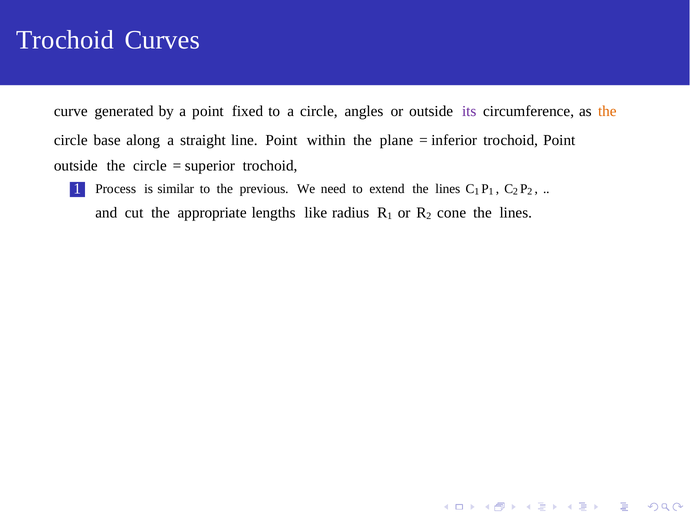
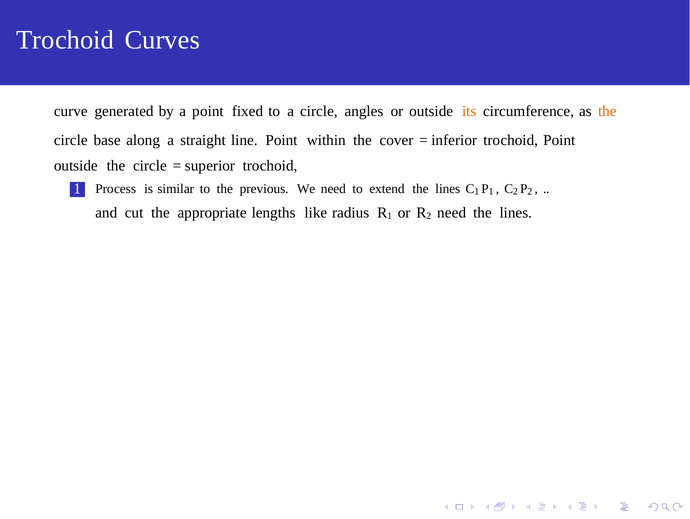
its colour: purple -> orange (469, 111)
plane: plane -> cover (396, 140)
cone: cone -> need (452, 213)
